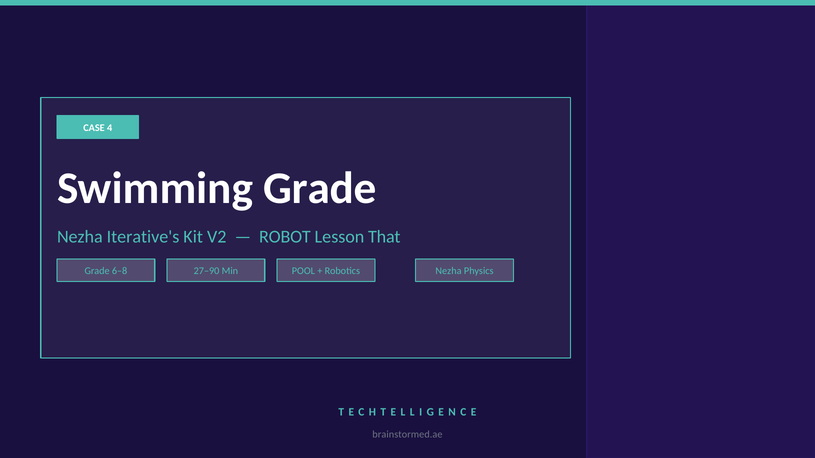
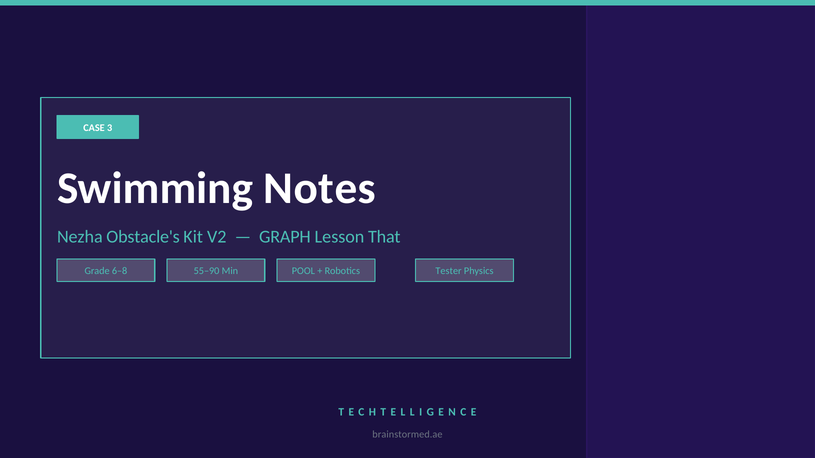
4: 4 -> 3 (110, 128)
Swimming Grade: Grade -> Notes (320, 189)
Iterative's: Iterative's -> Obstacle's (143, 237)
ROBOT: ROBOT -> GRAPH (285, 237)
27–90: 27–90 -> 55–90 (207, 271)
Robotics Nezha: Nezha -> Tester (449, 271)
